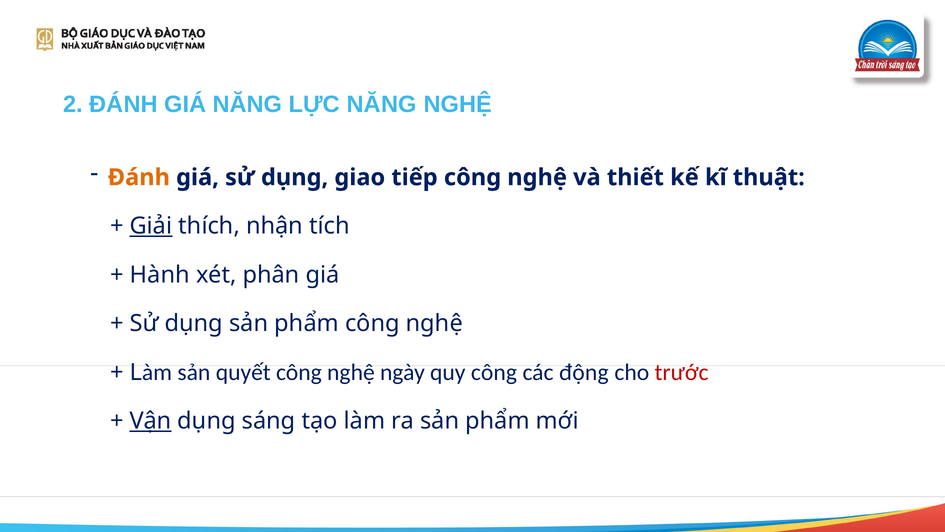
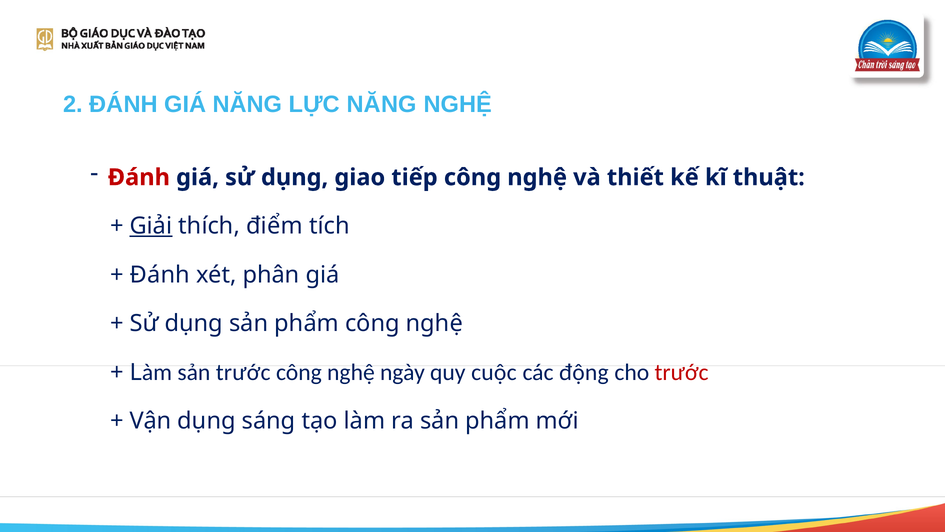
Đánh colour: orange -> red (139, 177)
nhận: nhận -> điểm (274, 226)
Hành: Hành -> Đánh (160, 275)
sản quyết: quyết -> trước (243, 372)
quy công: công -> cuộc (494, 372)
Vận underline: present -> none (151, 421)
